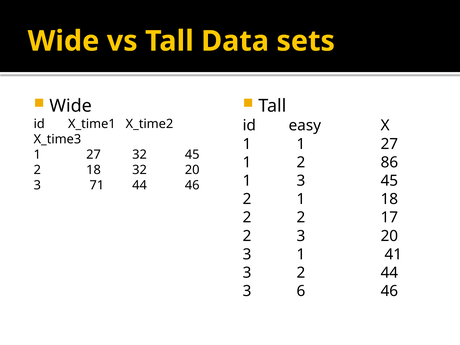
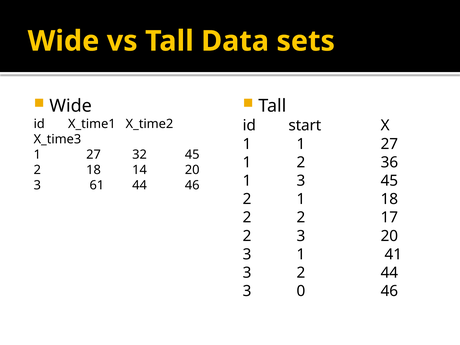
easy: easy -> start (305, 126)
86: 86 -> 36 (389, 162)
18 32: 32 -> 14 (140, 170)
71: 71 -> 61 (97, 185)
6: 6 -> 0 (301, 291)
